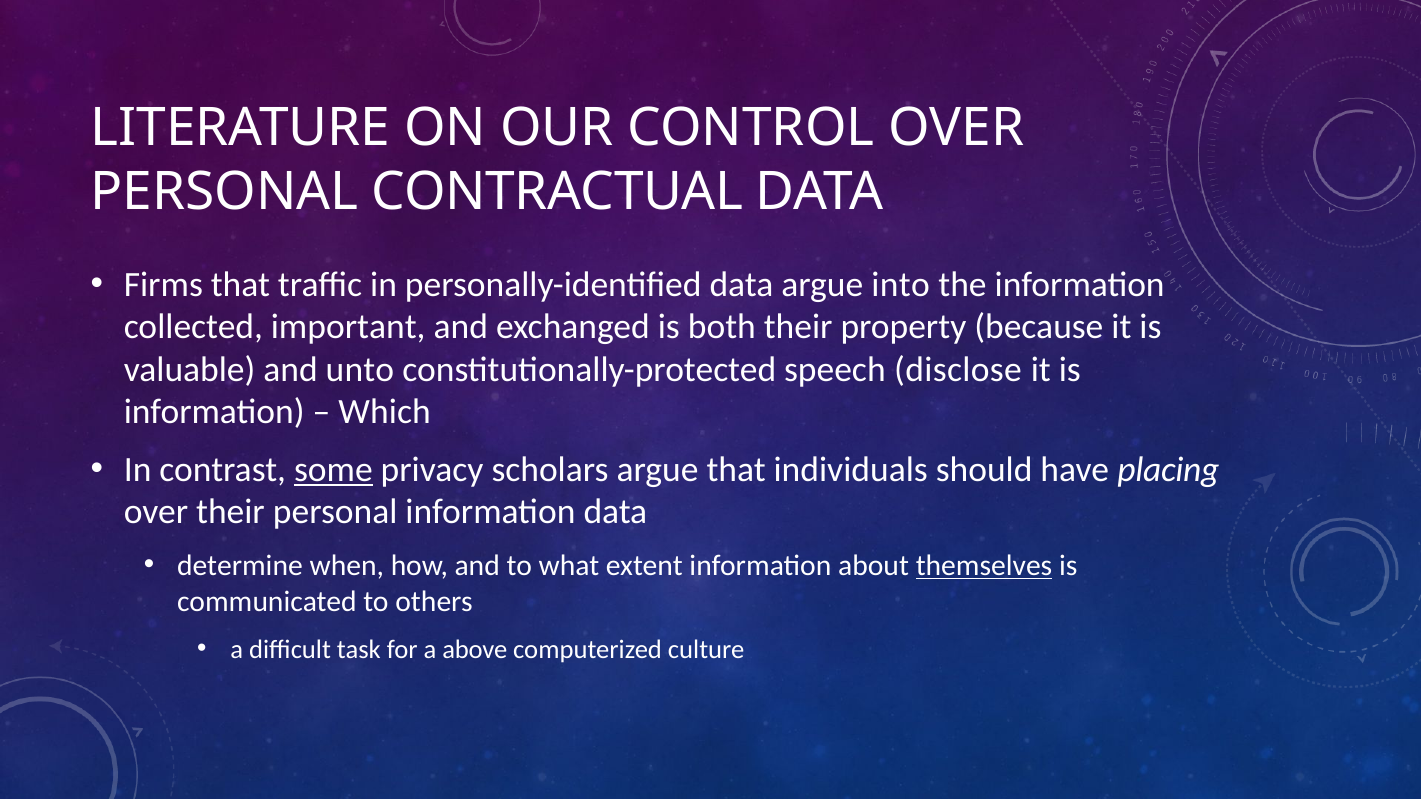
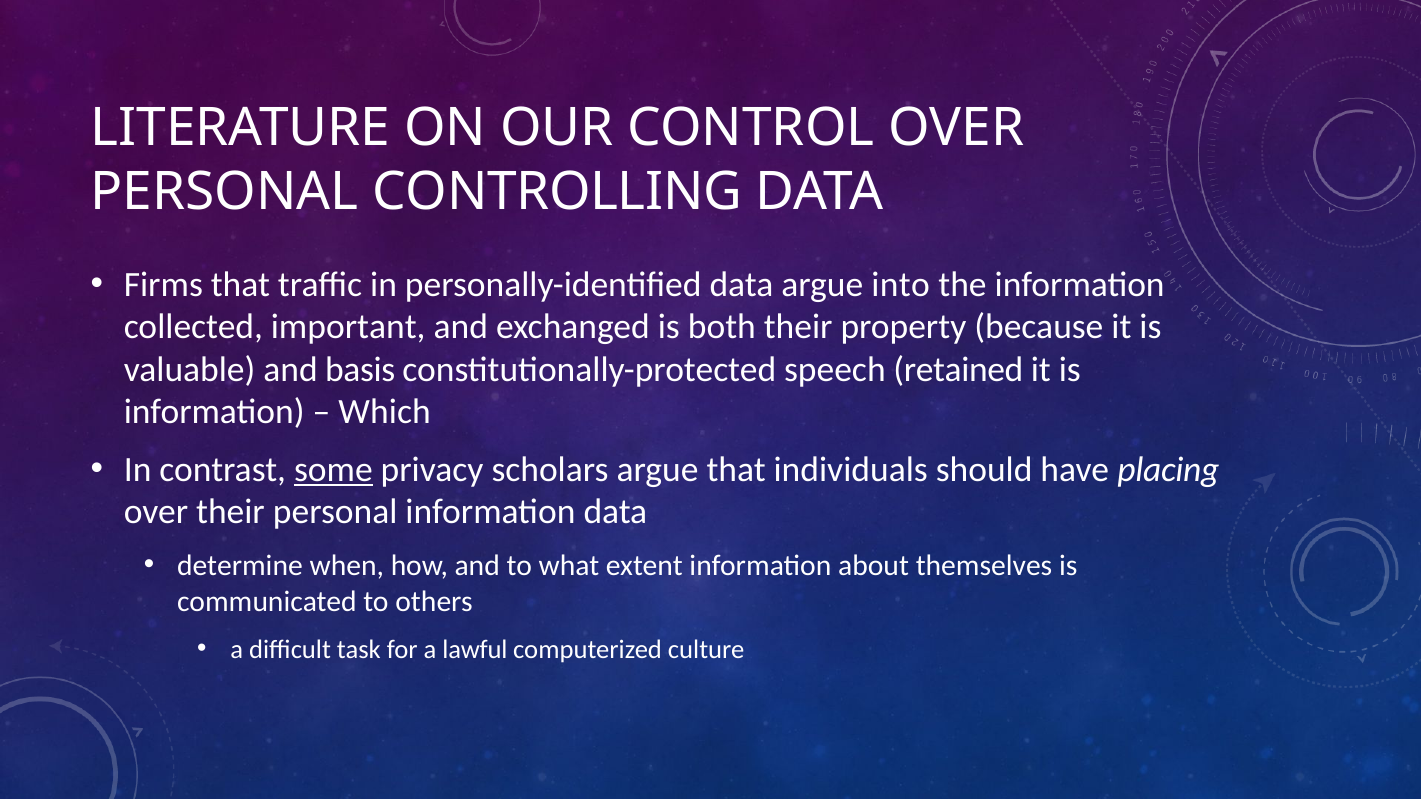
CONTRACTUAL: CONTRACTUAL -> CONTROLLING (557, 192)
unto: unto -> basis (360, 370)
disclose: disclose -> retained (958, 370)
themselves underline: present -> none (984, 566)
above: above -> lawful (475, 650)
